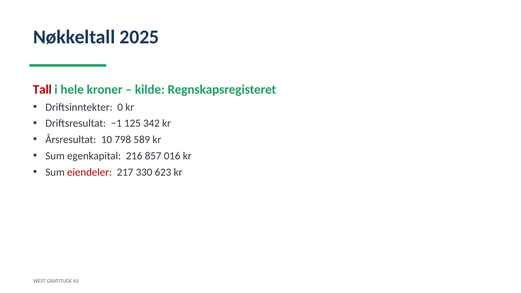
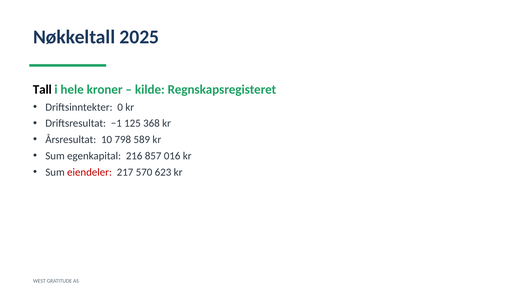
Tall colour: red -> black (42, 90)
342: 342 -> 368 (151, 123)
330: 330 -> 570 (144, 172)
